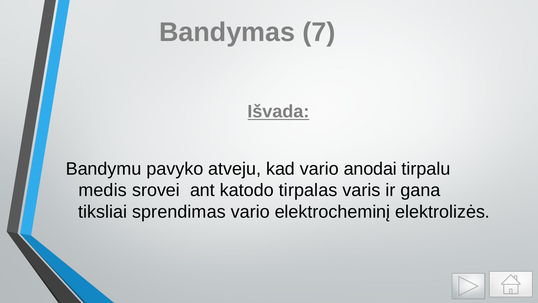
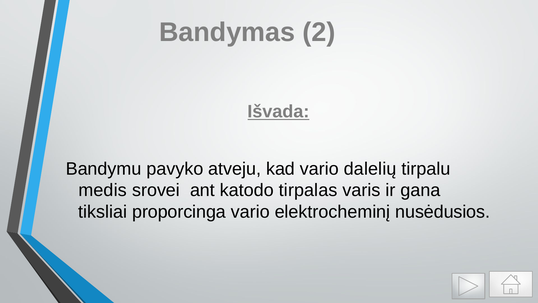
7: 7 -> 2 (319, 32)
anodai: anodai -> dalelių (370, 169)
sprendimas: sprendimas -> proporcinga (179, 212)
elektrolizės: elektrolizės -> nusėdusios (443, 212)
